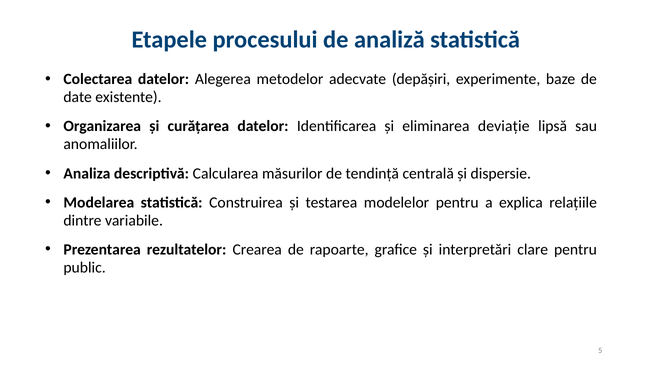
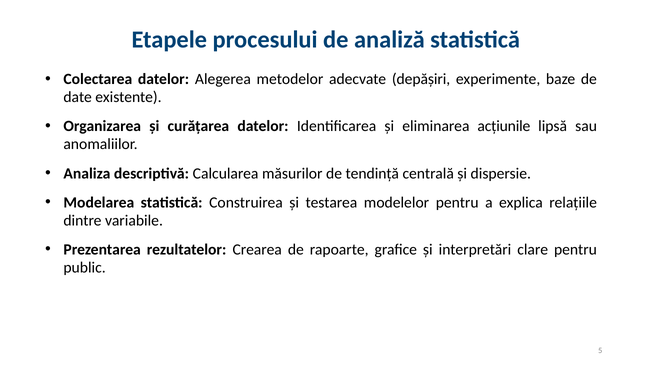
deviație: deviație -> acțiunile (504, 126)
